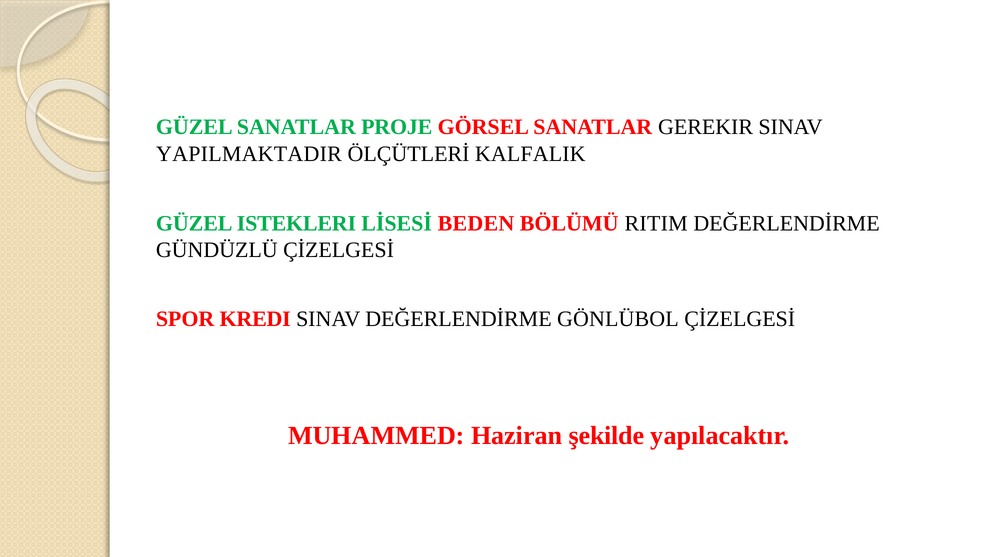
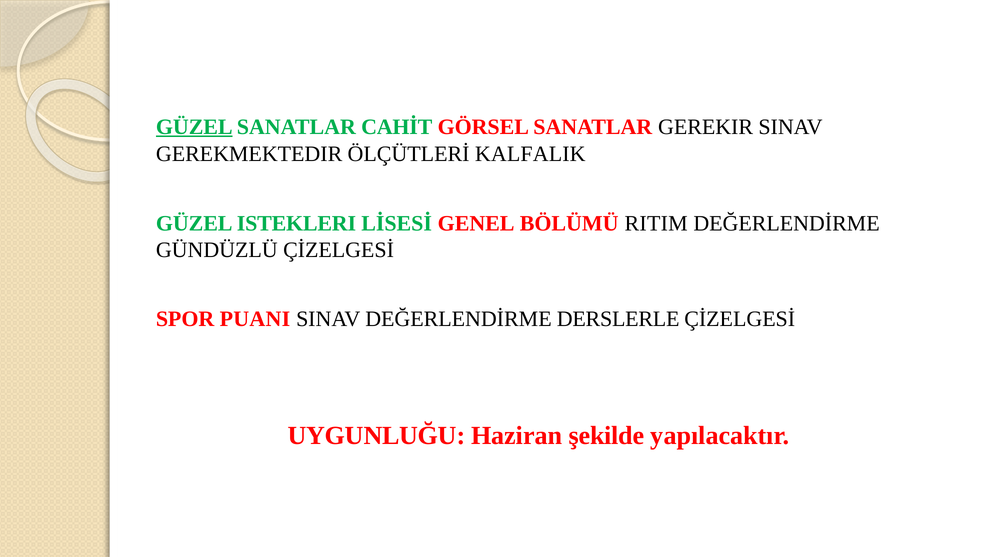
GÜZEL underline: none -> present (194, 127)
PROJE: PROJE -> CAHİT (397, 127)
YAPILMAKTADIR: YAPILMAKTADIR -> GEREKMEKTEDIR (249, 154)
BEDEN: BEDEN -> GENEL (476, 223)
KREDI: KREDI -> PUANI (255, 319)
GÖNLÜBOL: GÖNLÜBOL -> DERSLERLE (618, 319)
MUHAMMED: MUHAMMED -> UYGUNLUĞU (376, 436)
